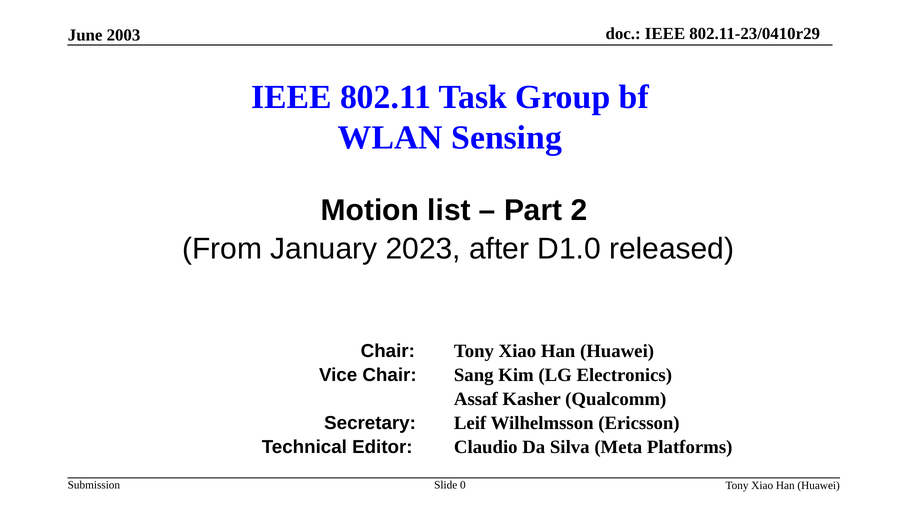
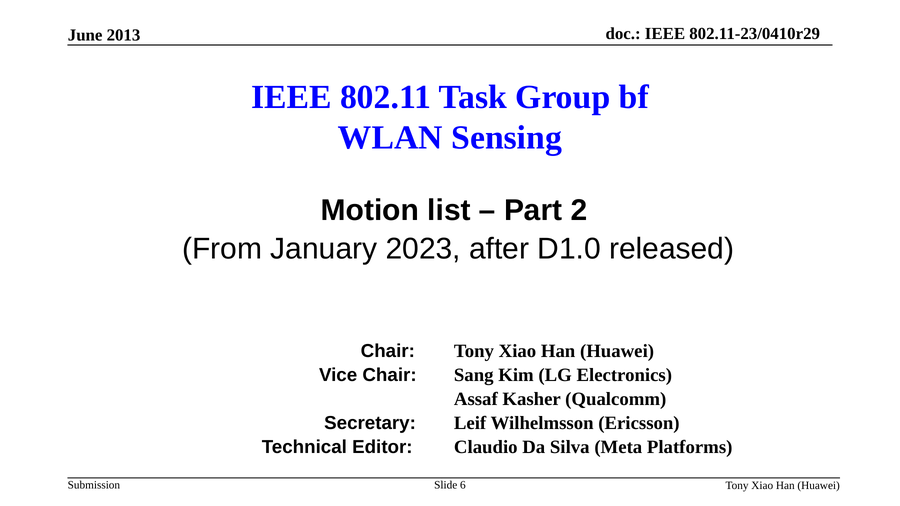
2003: 2003 -> 2013 (124, 35)
0: 0 -> 6 (463, 486)
